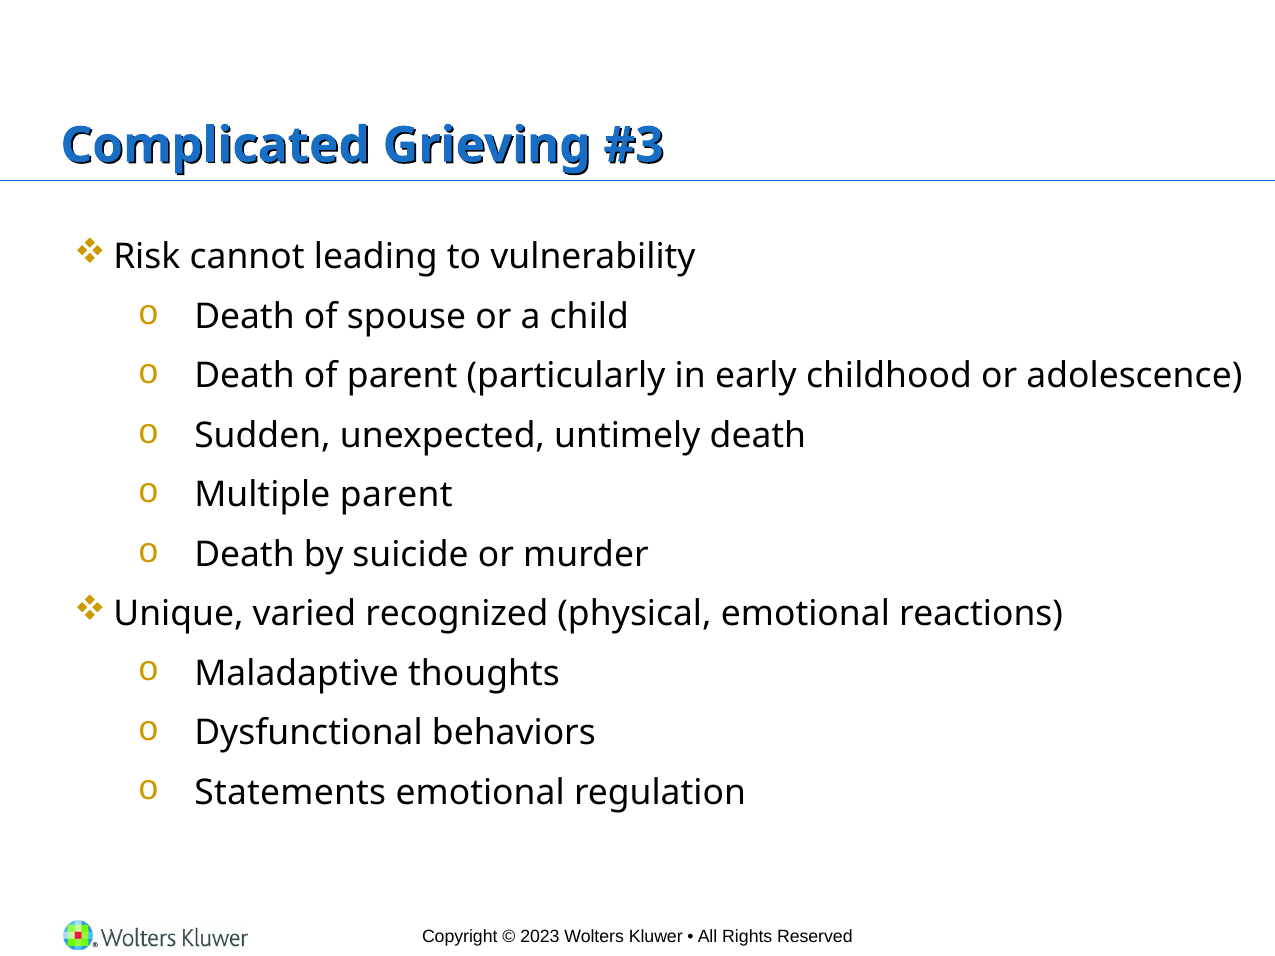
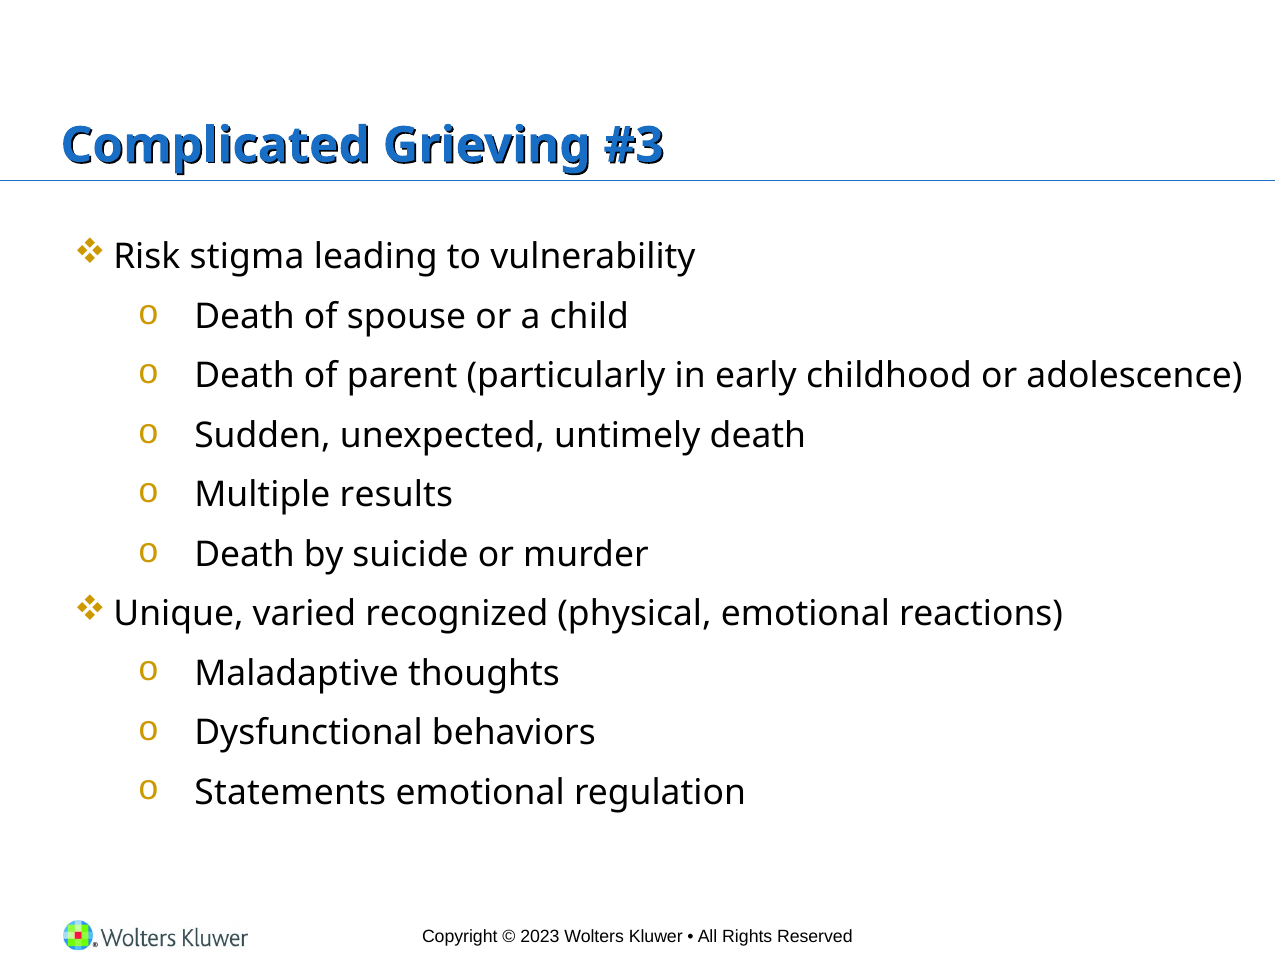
cannot: cannot -> stigma (247, 257)
Multiple parent: parent -> results (396, 495)
